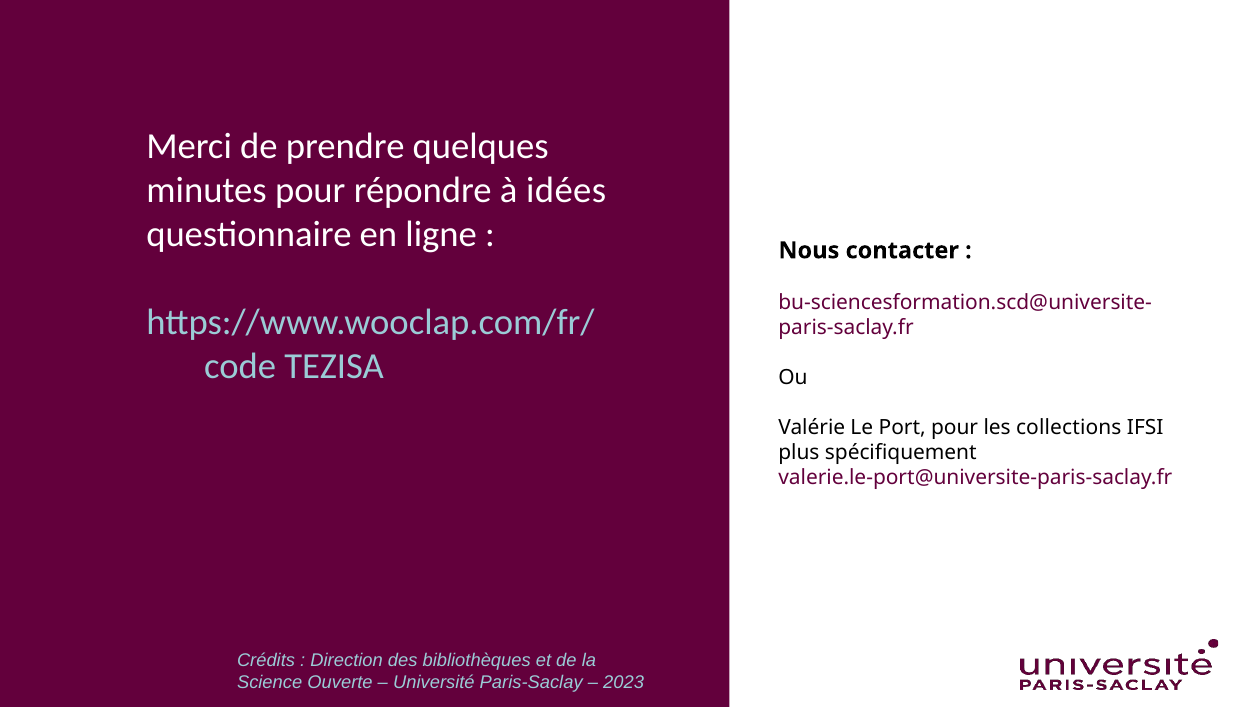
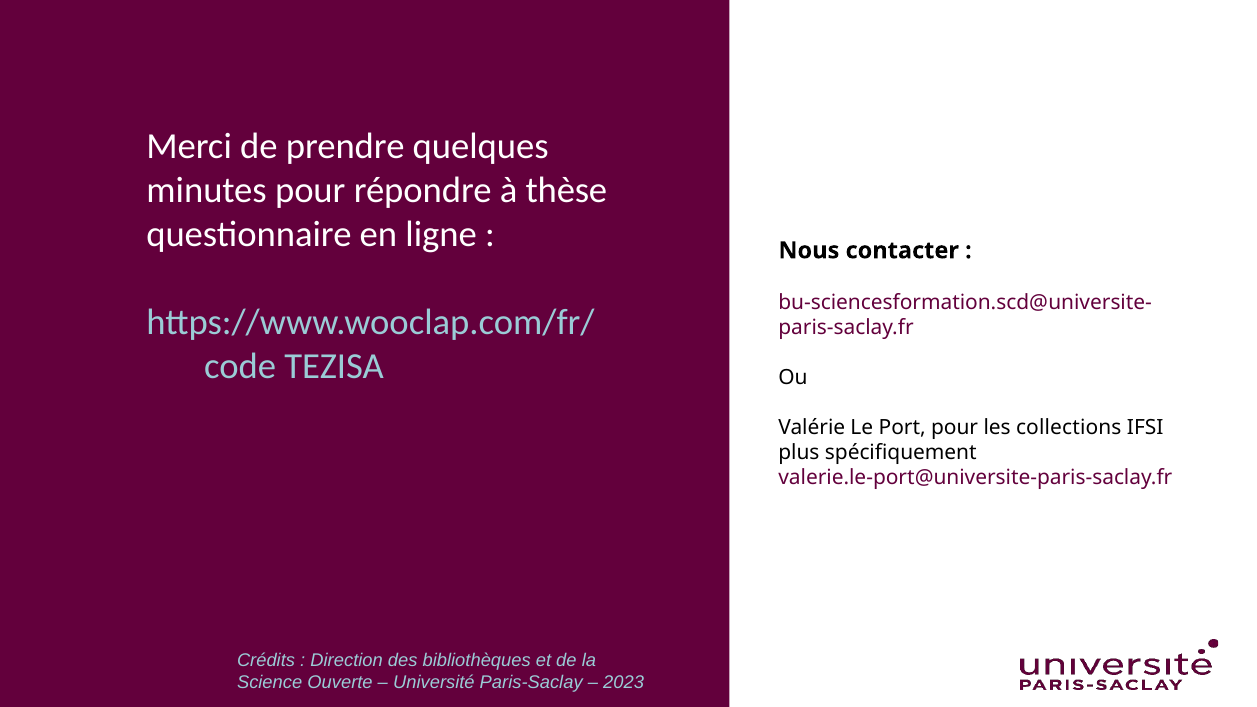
idées: idées -> thèse (566, 190)
